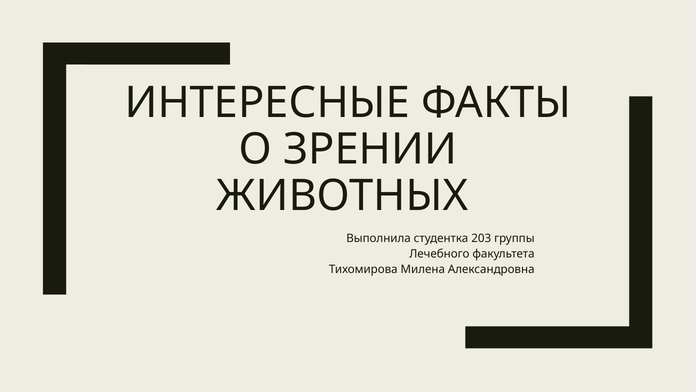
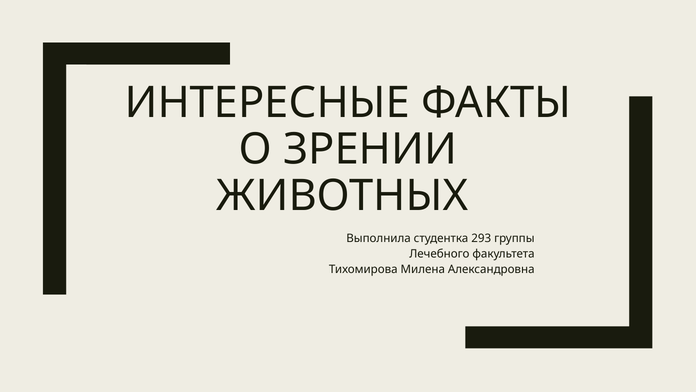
203: 203 -> 293 (481, 238)
